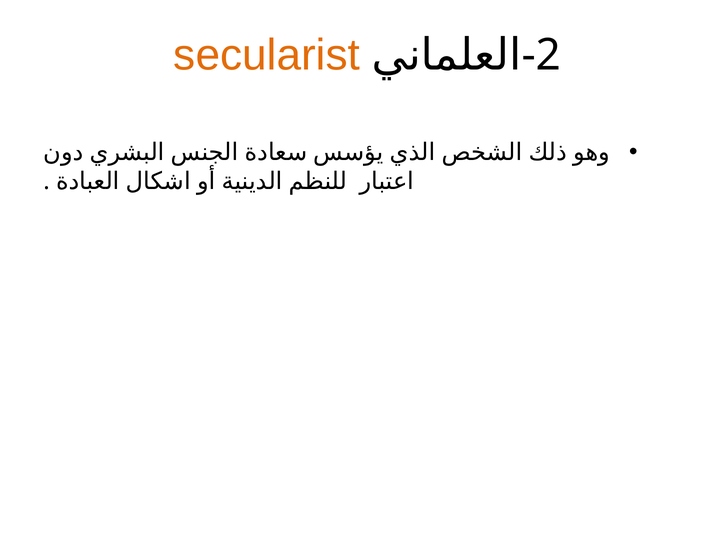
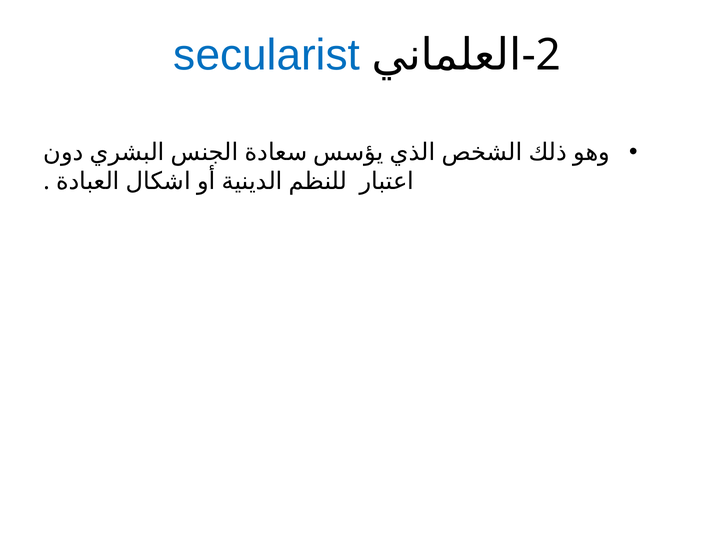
secularist colour: orange -> blue (267, 55)
